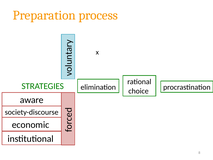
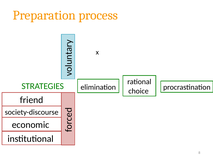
aware: aware -> friend (32, 100)
